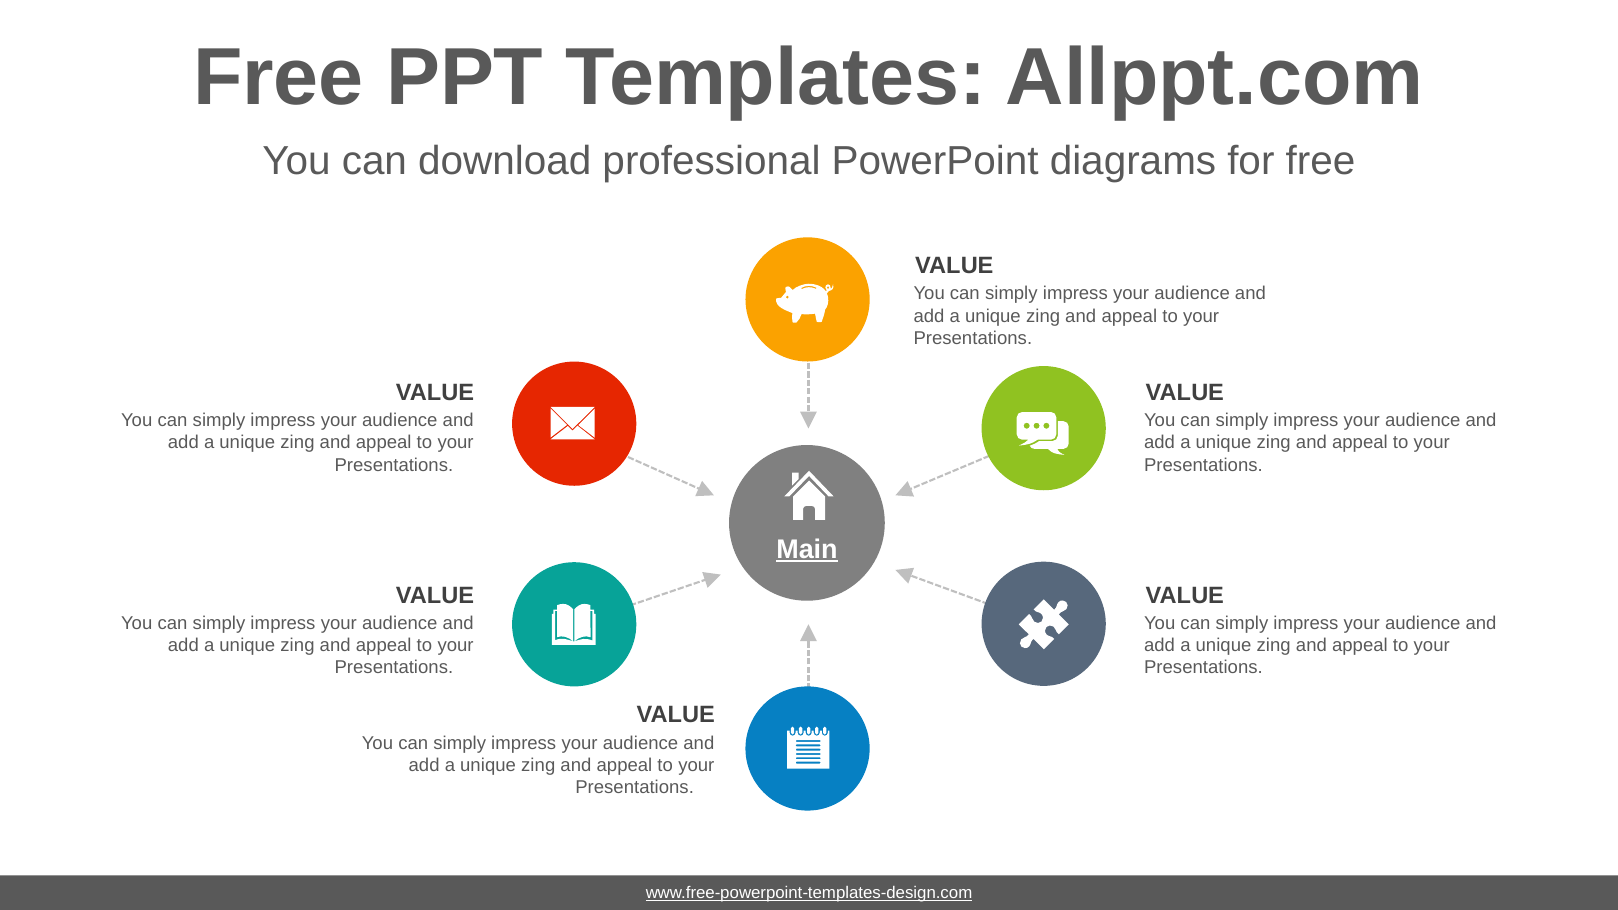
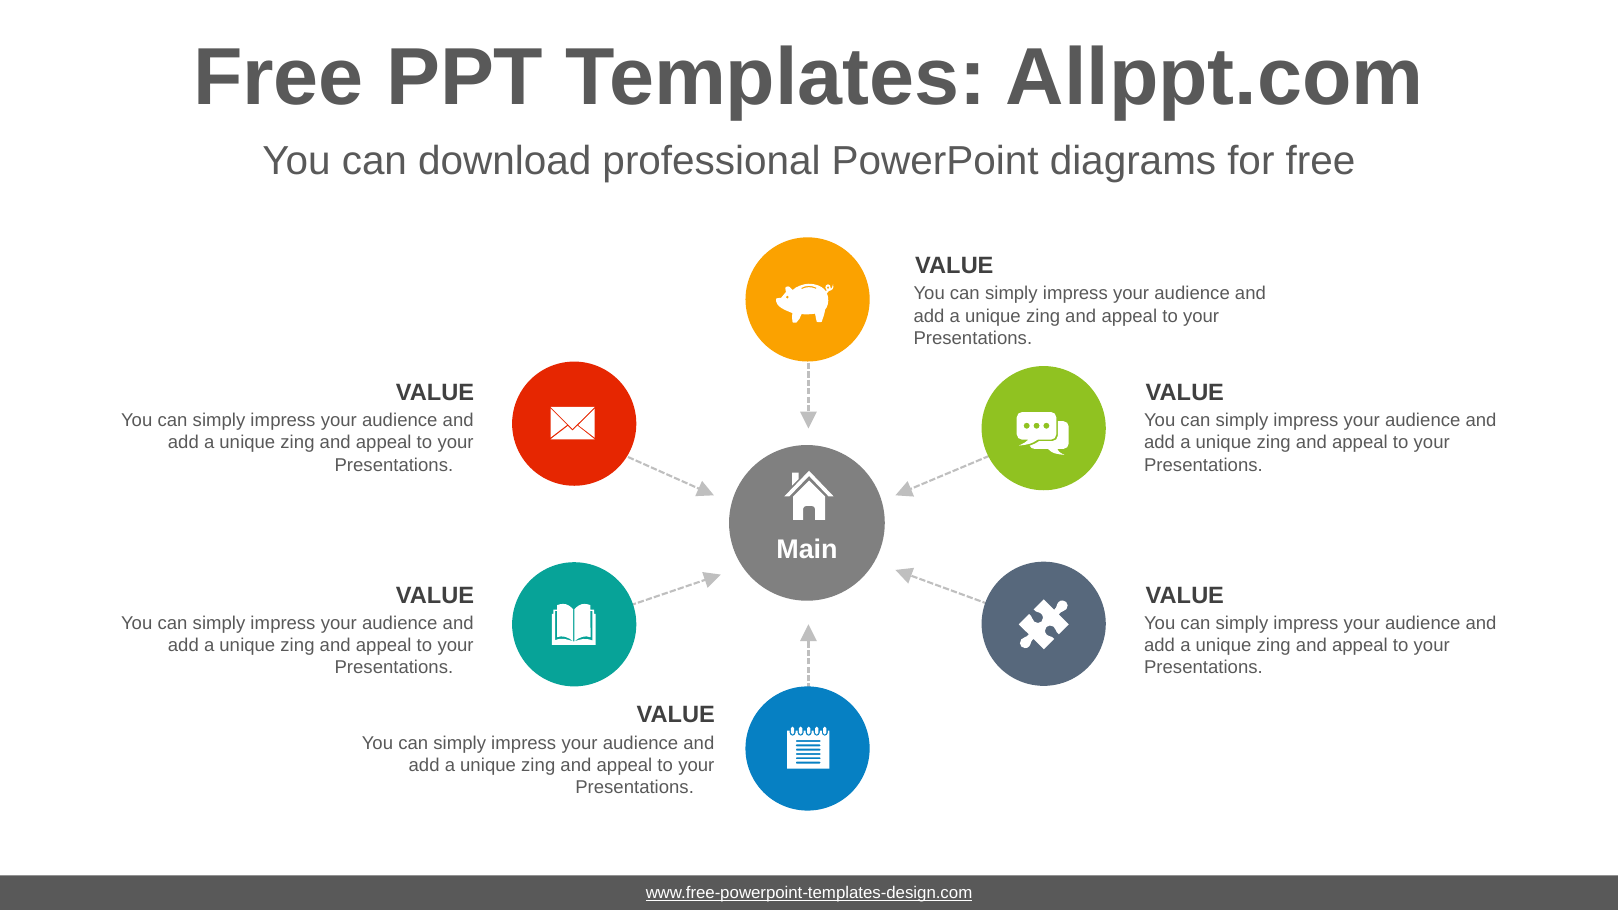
Main underline: present -> none (807, 549)
